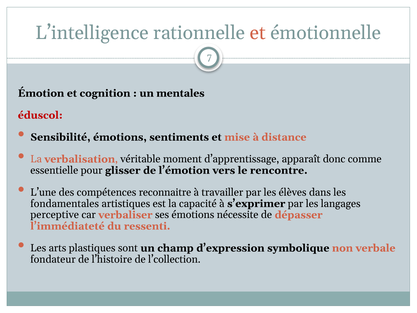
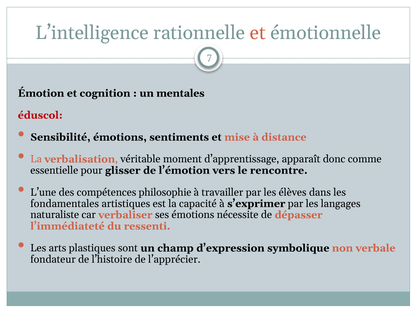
reconnaitre: reconnaitre -> philosophie (165, 192)
perceptive: perceptive -> naturaliste (55, 215)
l’collection: l’collection -> l’apprécier (174, 259)
